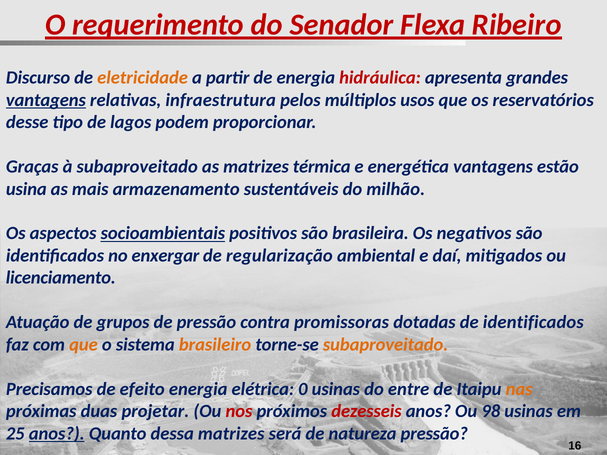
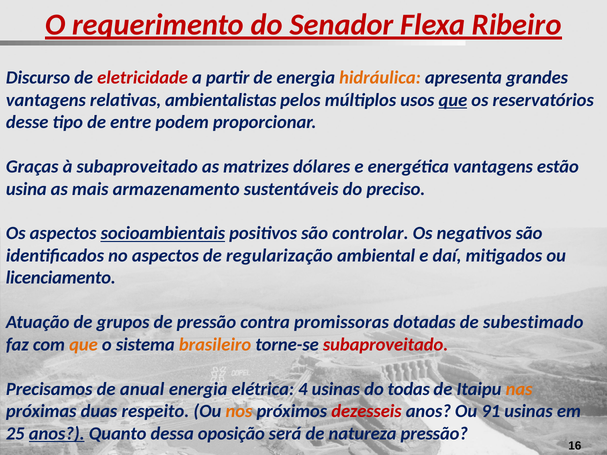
eletricidade colour: orange -> red (143, 78)
hidráulica colour: red -> orange (380, 78)
vantagens underline: present -> none (46, 100)
infraestrutura: infraestrutura -> ambientalistas (221, 100)
que underline: none -> present (453, 100)
lagos: lagos -> entre (131, 122)
térmica: térmica -> dólares (322, 167)
milhão: milhão -> preciso (396, 189)
brasileira: brasileira -> controlar (370, 234)
no enxergar: enxergar -> aspectos (165, 256)
de identificados: identificados -> subestimado (533, 322)
subaproveitado colour: orange -> red (386, 345)
efeito: efeito -> anual (142, 389)
0: 0 -> 4 (303, 389)
entre: entre -> todas (409, 389)
projetar: projetar -> respeito (155, 411)
nos colour: red -> orange (239, 411)
98: 98 -> 91 (491, 411)
dessa matrizes: matrizes -> oposição (231, 434)
